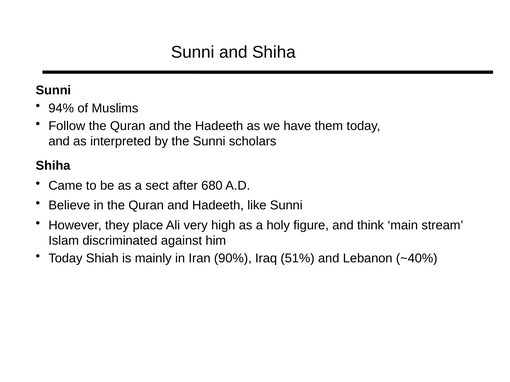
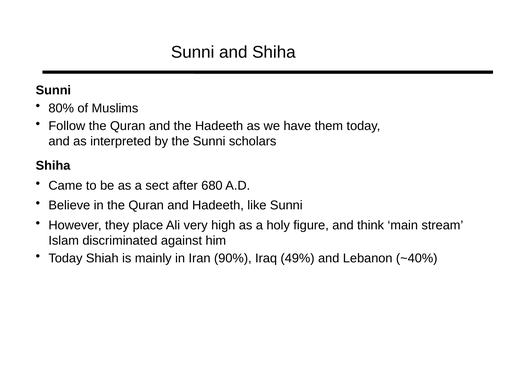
94%: 94% -> 80% (61, 108)
51%: 51% -> 49% (298, 259)
